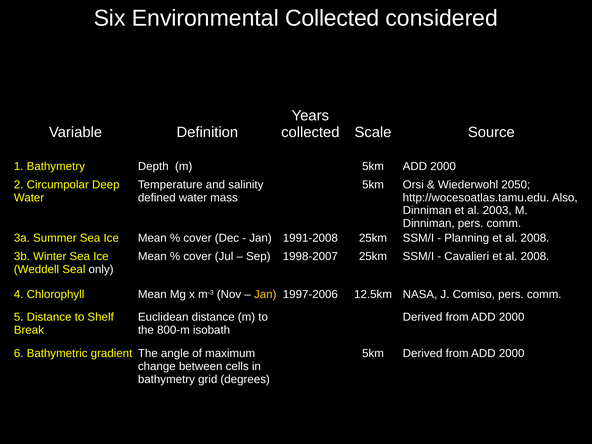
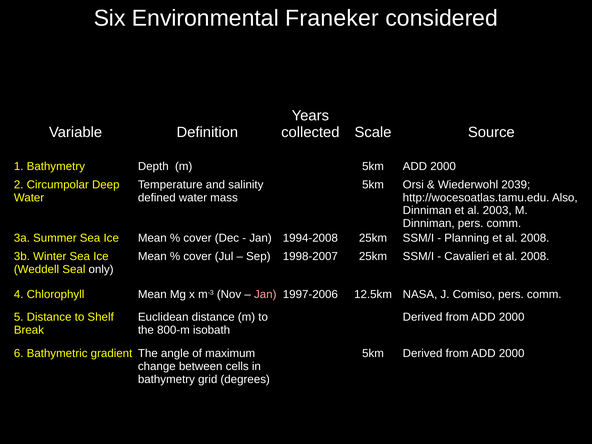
Environmental Collected: Collected -> Franeker (332, 18)
2050: 2050 -> 2039 (516, 185)
1991-2008: 1991-2008 -> 1994-2008 (310, 238)
Jan colour: yellow -> pink (265, 295)
